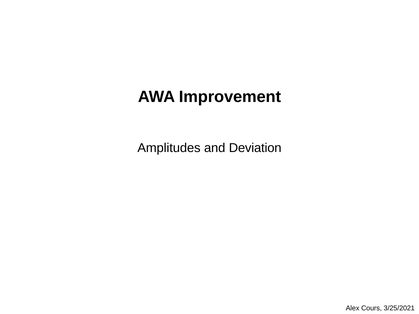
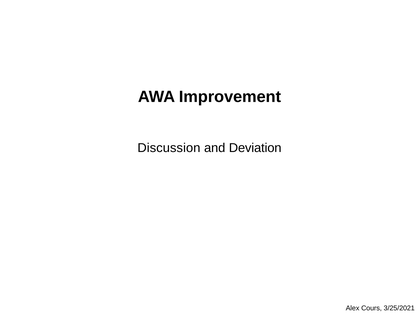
Amplitudes: Amplitudes -> Discussion (169, 148)
